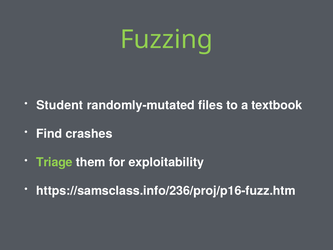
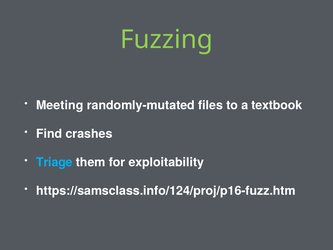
Student: Student -> Meeting (60, 105)
Triage colour: light green -> light blue (54, 162)
https://samsclass.info/236/proj/p16-fuzz.htm: https://samsclass.info/236/proj/p16-fuzz.htm -> https://samsclass.info/124/proj/p16-fuzz.htm (166, 191)
